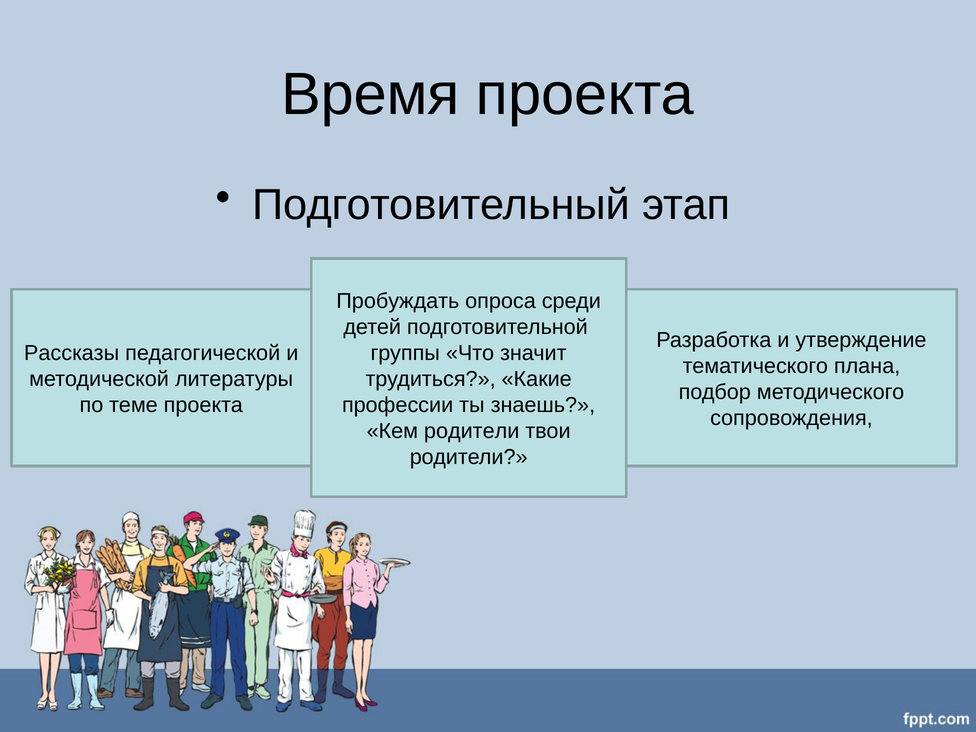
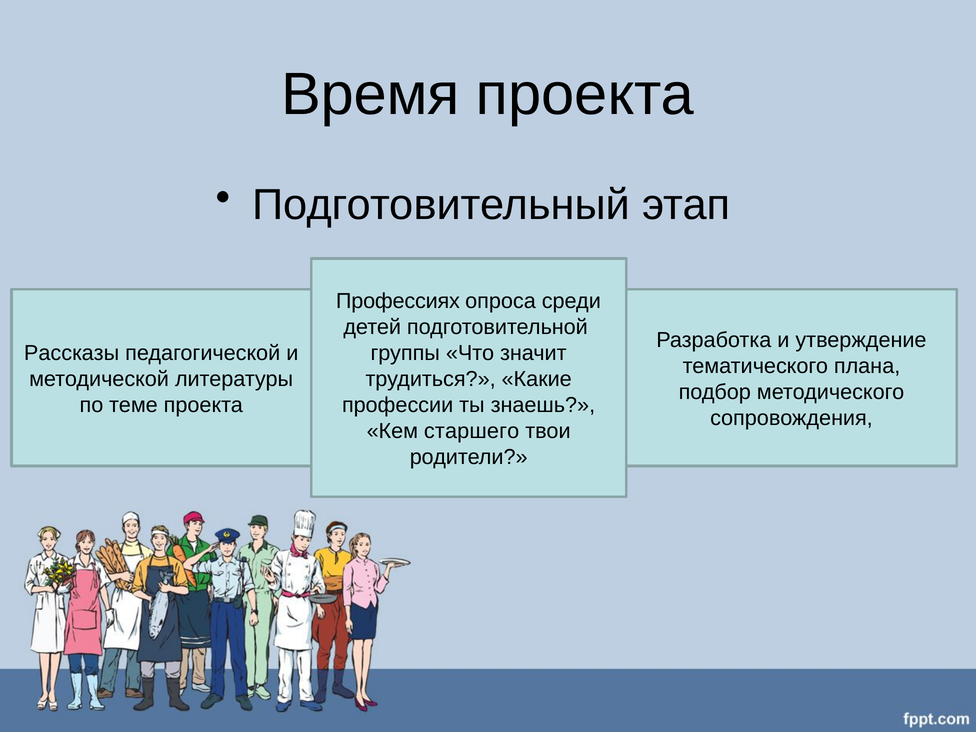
Пробуждать: Пробуждать -> Профессиях (398, 301)
Кем родители: родители -> старшего (472, 431)
